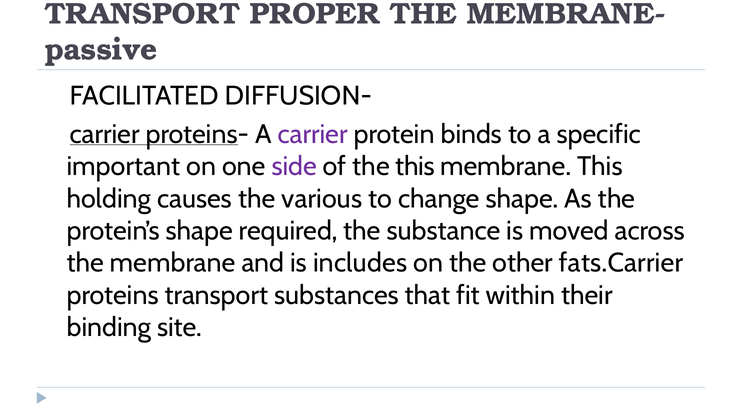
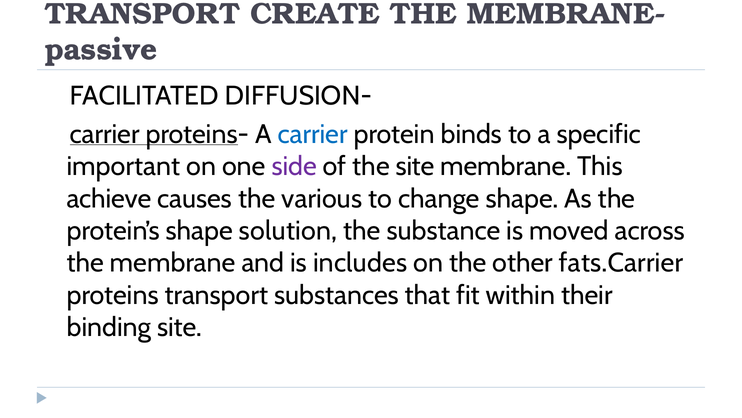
PROPER: PROPER -> CREATE (315, 14)
carrier colour: purple -> blue (313, 134)
the this: this -> site (415, 166)
holding: holding -> achieve (109, 198)
required: required -> solution (288, 231)
